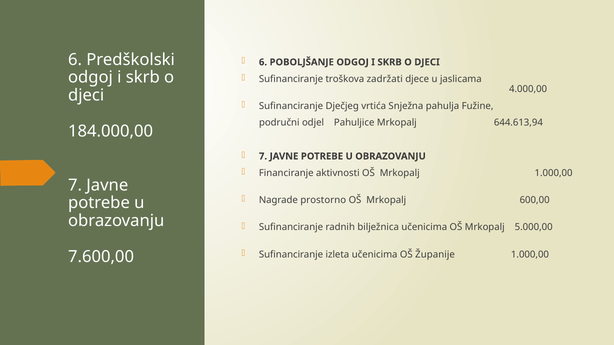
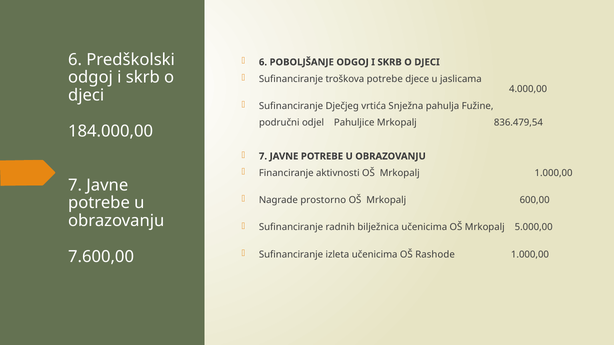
troškova zadržati: zadržati -> potrebe (385, 79)
644.613,94: 644.613,94 -> 836.479,54 (518, 123)
Županije: Županije -> Rashode (435, 255)
